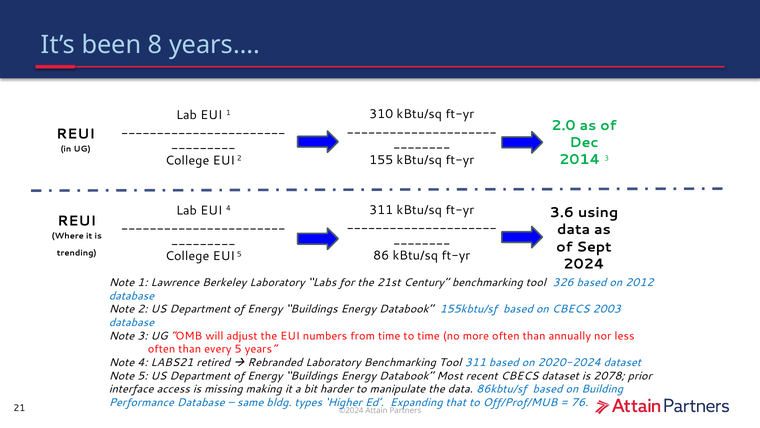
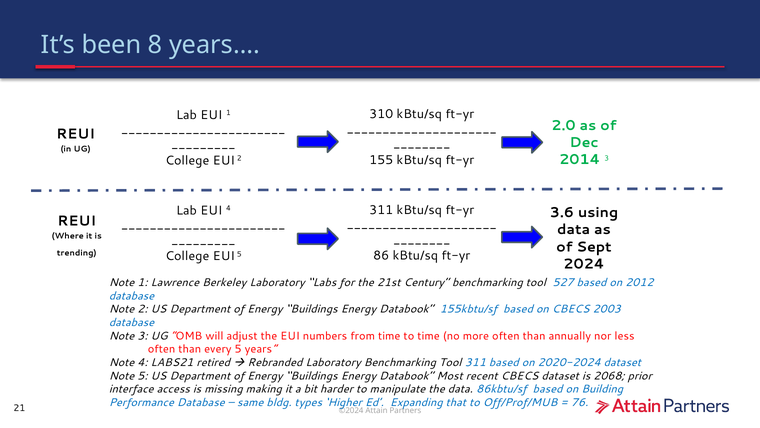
326: 326 -> 527 (563, 282)
2078: 2078 -> 2068 (609, 375)
